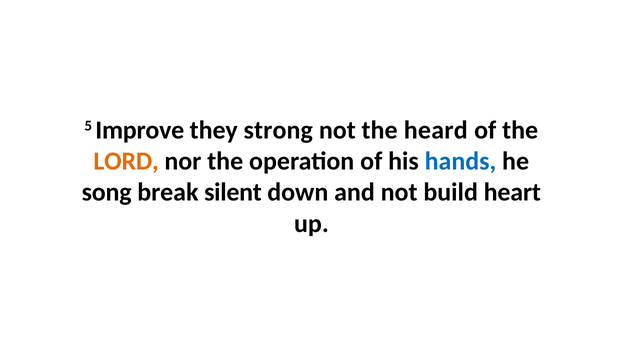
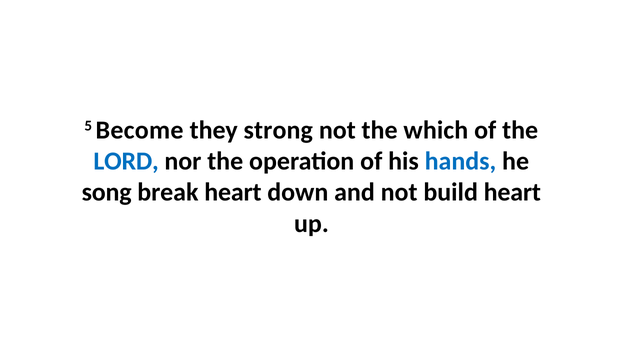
Improve: Improve -> Become (140, 130)
heard: heard -> which (436, 130)
LORD colour: orange -> blue (126, 161)
break silent: silent -> heart (233, 193)
